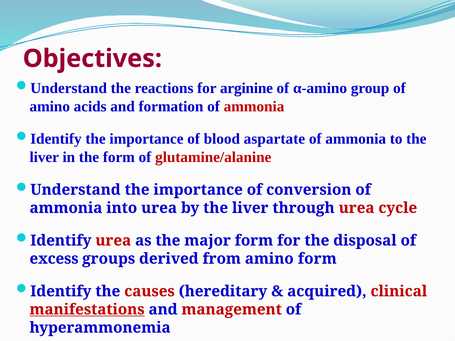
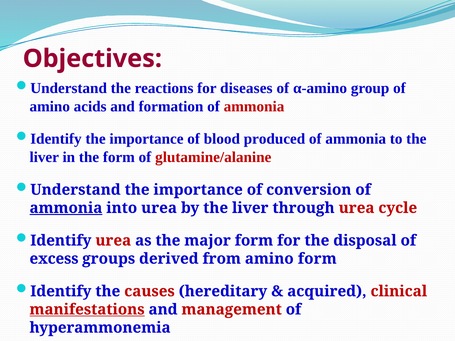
arginine: arginine -> diseases (246, 88)
aspartate: aspartate -> produced (274, 139)
ammonia underline: none -> present (66, 208)
